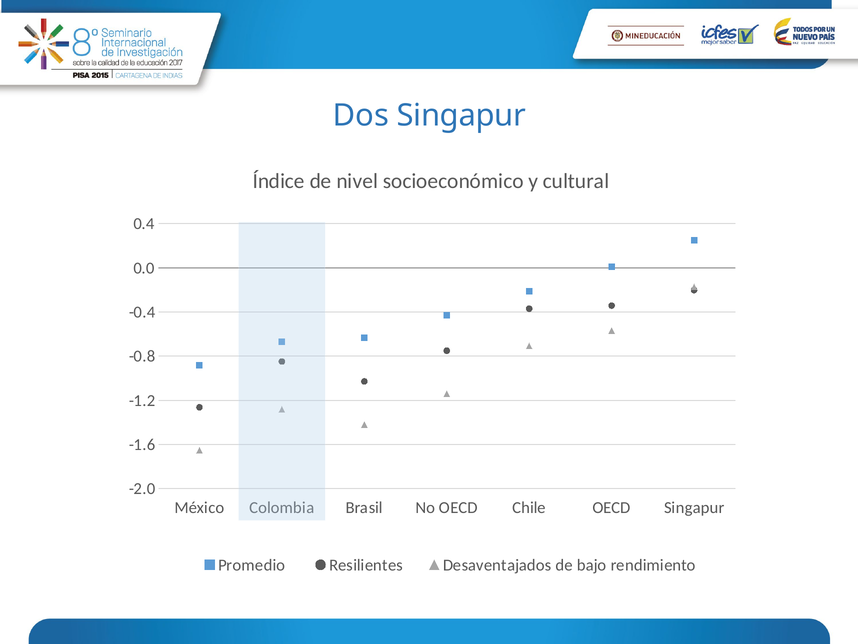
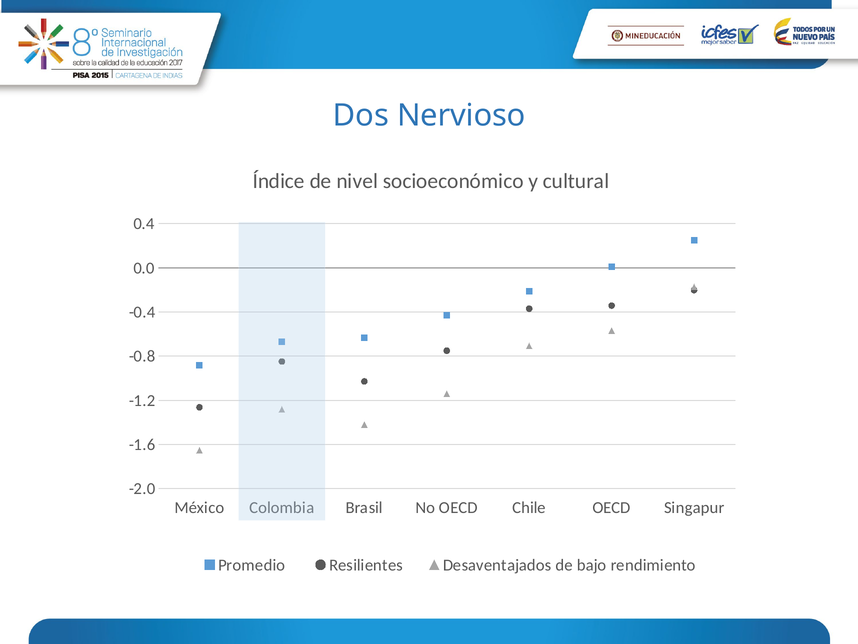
Dos Singapur: Singapur -> Nervioso (461, 115)
